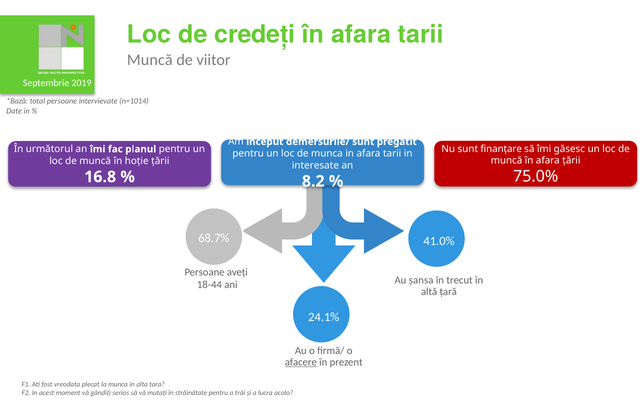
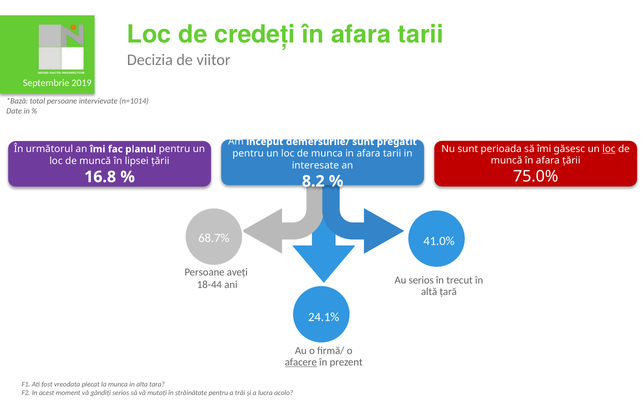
Muncă: Muncă -> Decizia (150, 60)
finanțare: finanțare -> perioada (501, 149)
loc underline: none -> present (609, 149)
hoție: hoție -> lipsei (137, 161)
Au șansa: șansa -> serios (421, 280)
